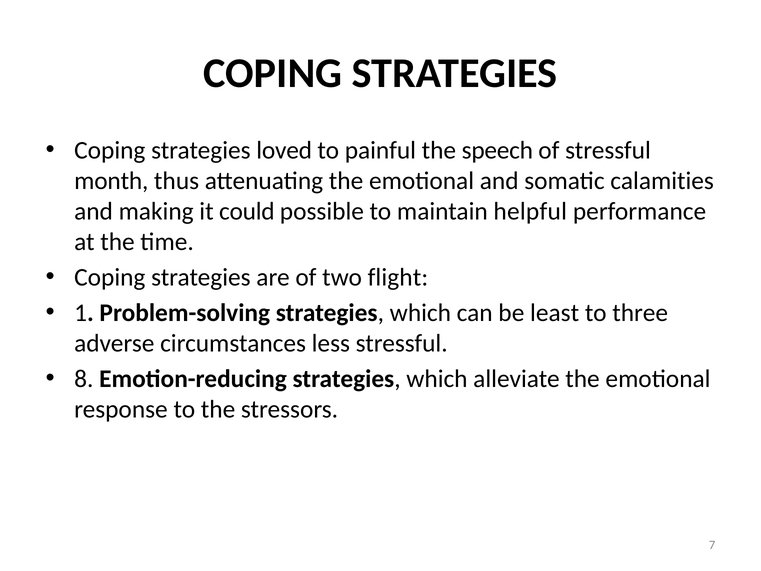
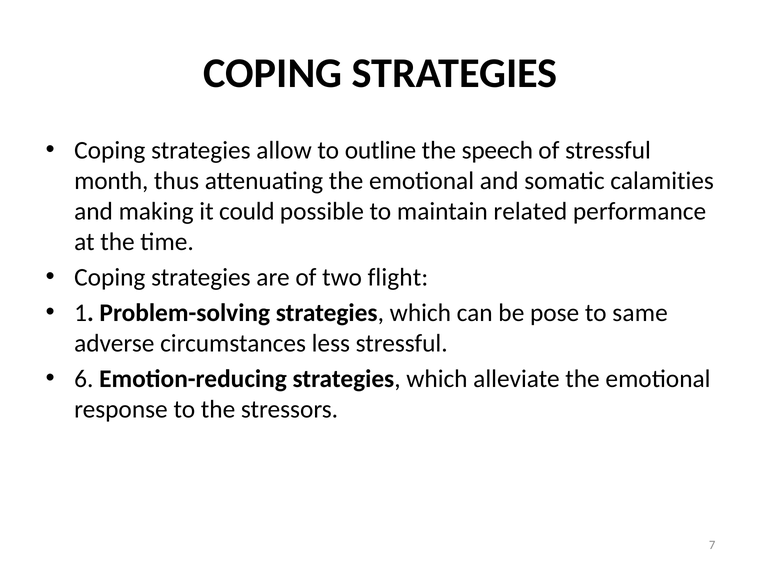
loved: loved -> allow (284, 150)
painful: painful -> outline (380, 150)
helpful: helpful -> related (530, 211)
least: least -> pose (555, 313)
three: three -> same (640, 313)
8: 8 -> 6 (84, 379)
